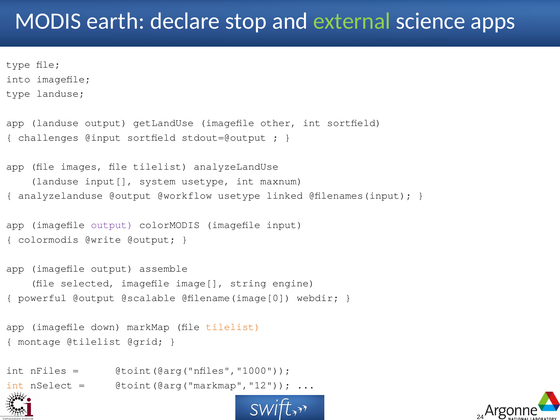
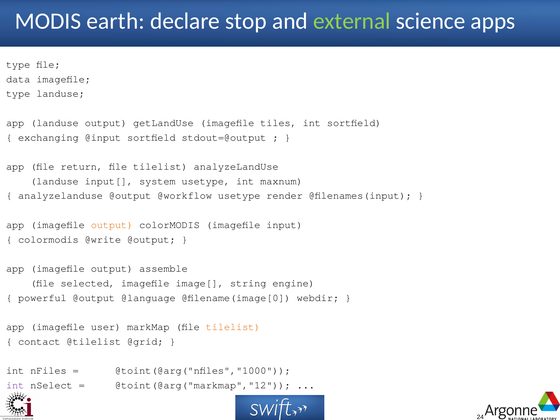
into: into -> data (18, 79)
other: other -> tiles (279, 123)
challenges: challenges -> exchanging (48, 137)
images: images -> return (82, 167)
linked: linked -> render (285, 196)
output colour: purple -> orange (112, 225)
@scalable: @scalable -> @language (148, 298)
down: down -> user (106, 327)
montage: montage -> contact (39, 341)
int colour: orange -> purple (15, 385)
